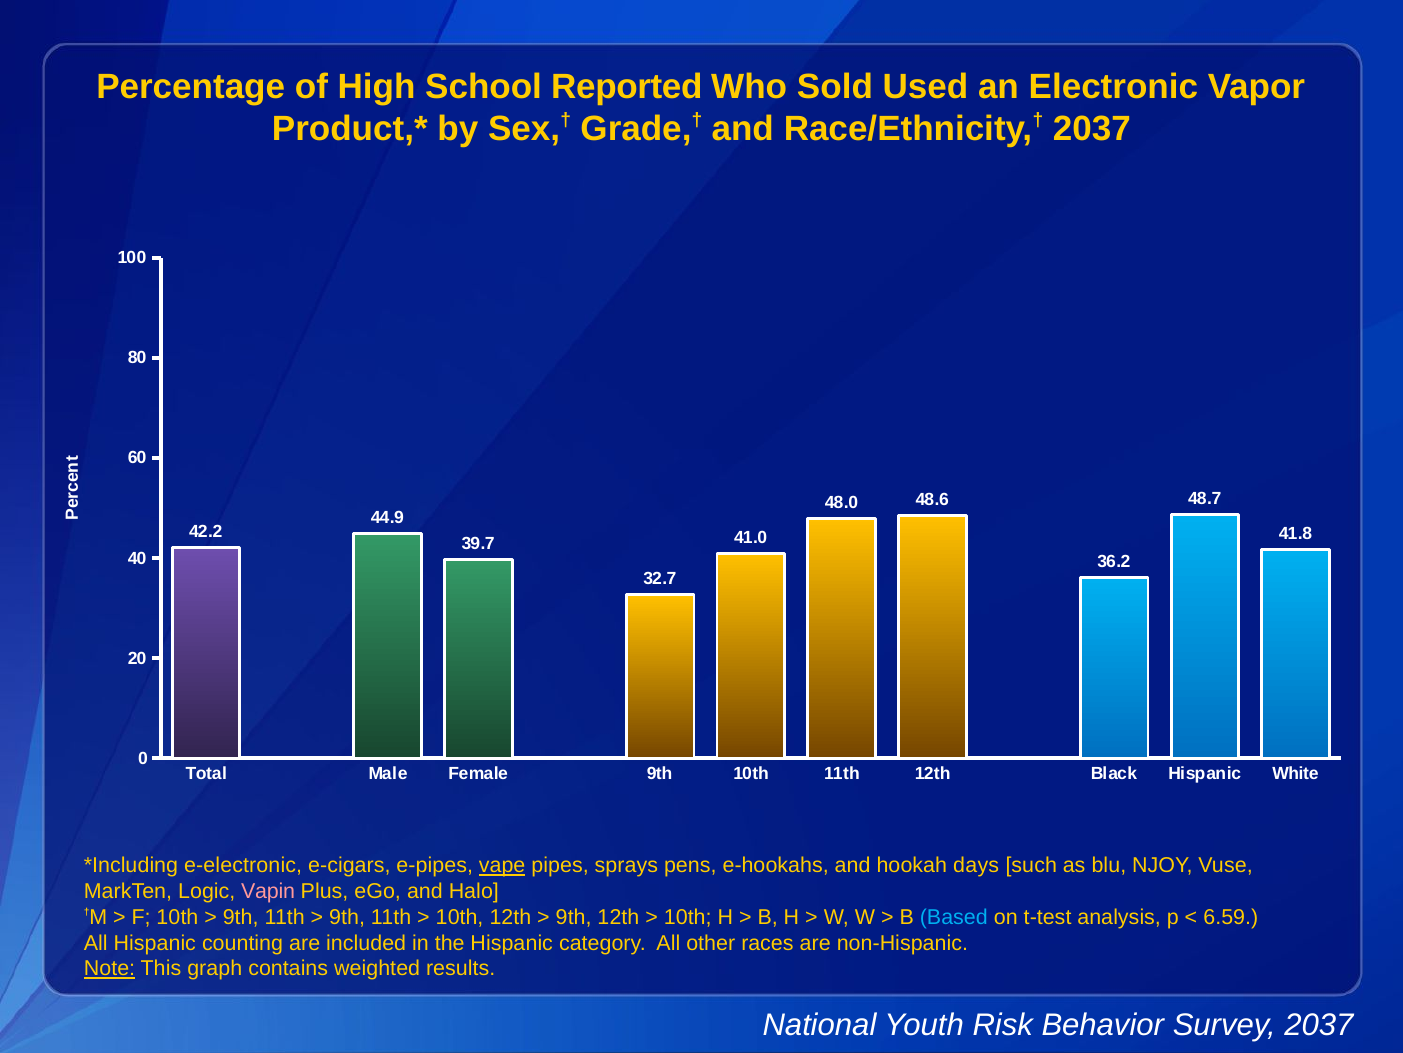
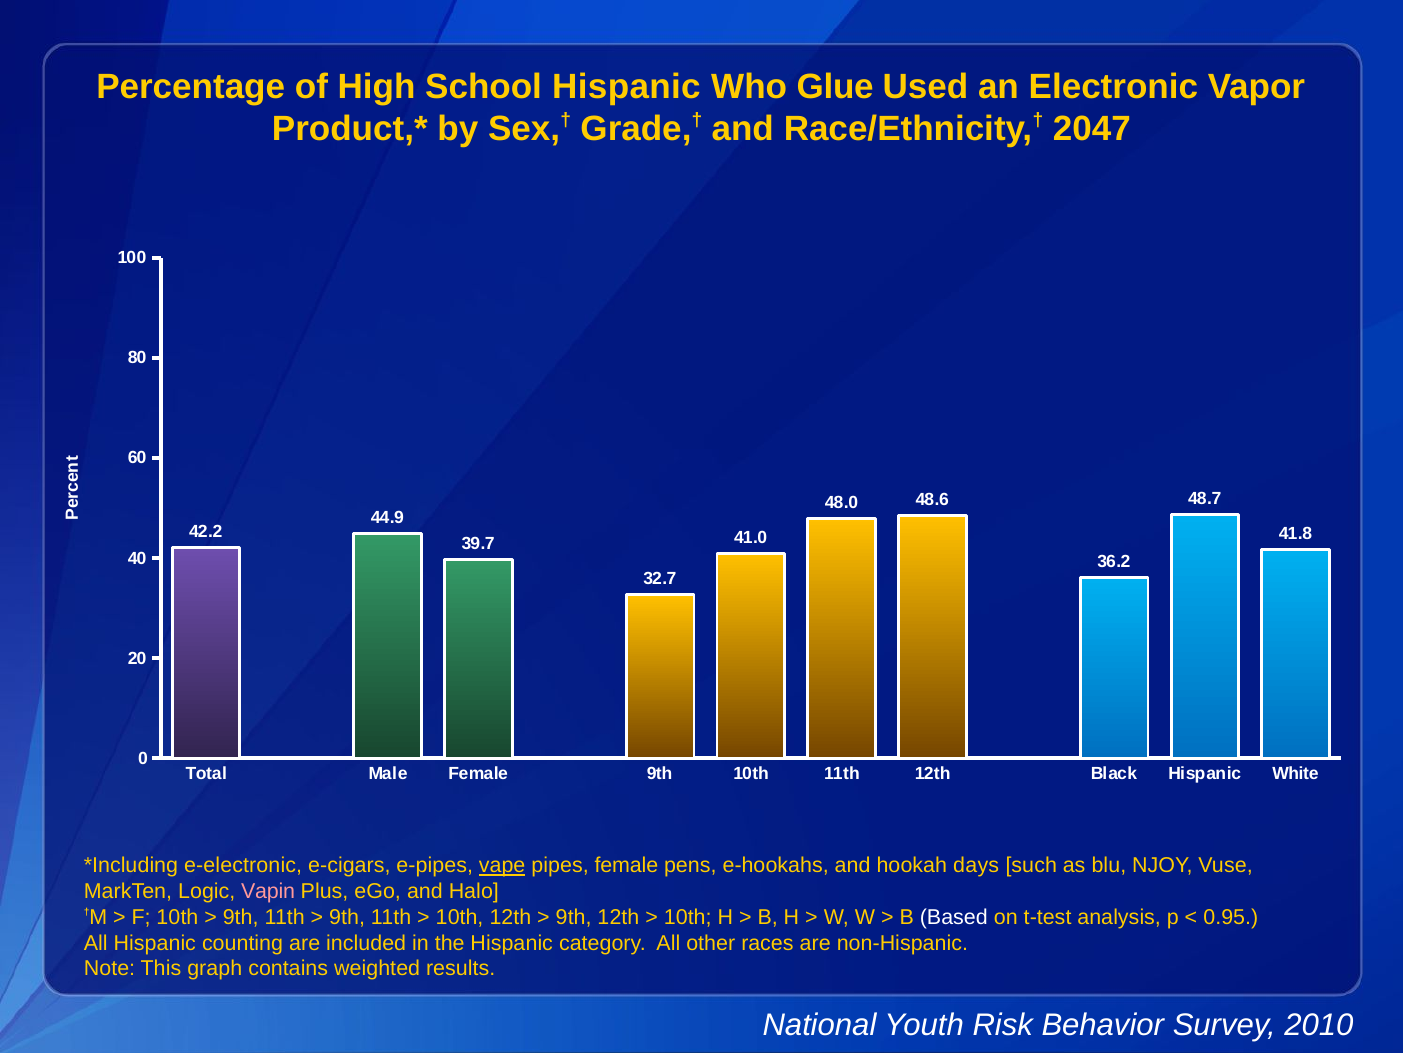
School Reported: Reported -> Hispanic (626, 86)
Sold: Sold -> Glue (835, 86)
Race/Ethnicity,† 2037: 2037 -> 2047 (1092, 129)
pipes sprays: sprays -> female (626, 865)
Based colour: light blue -> white (954, 917)
6.59: 6.59 -> 0.95 (1231, 917)
Note underline: present -> none (110, 968)
Survey 2037: 2037 -> 2010 (1319, 1024)
